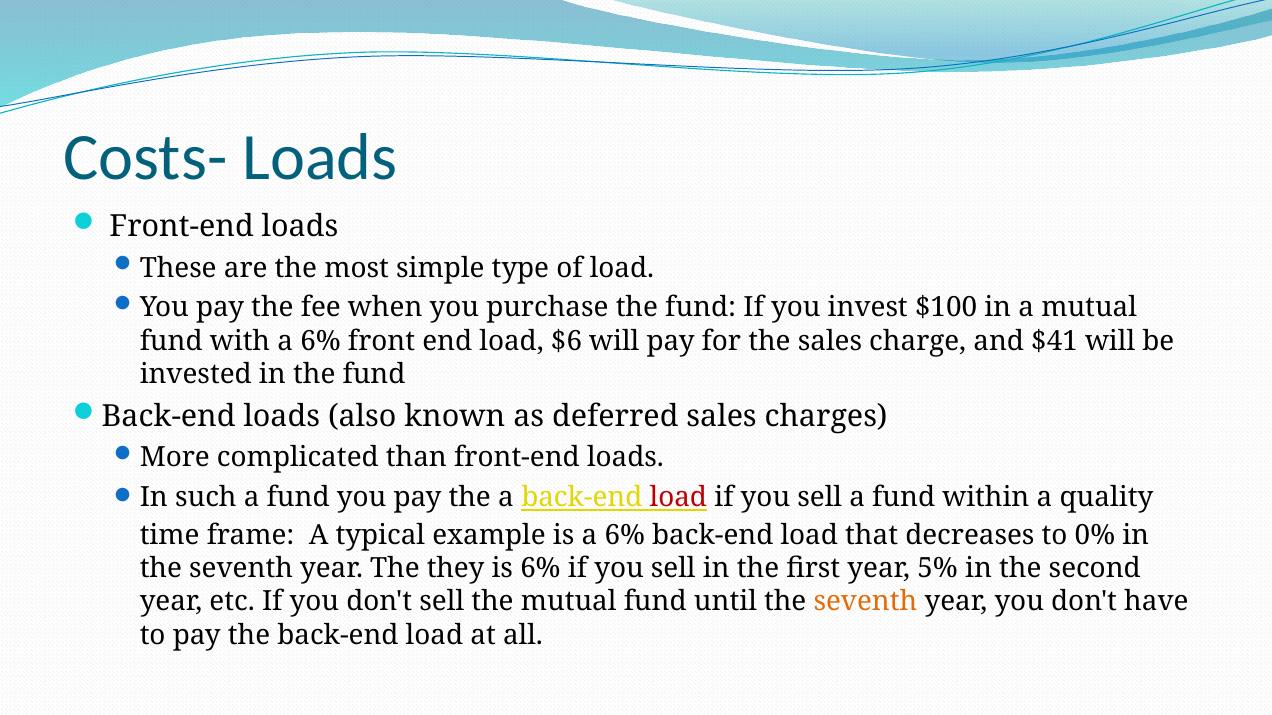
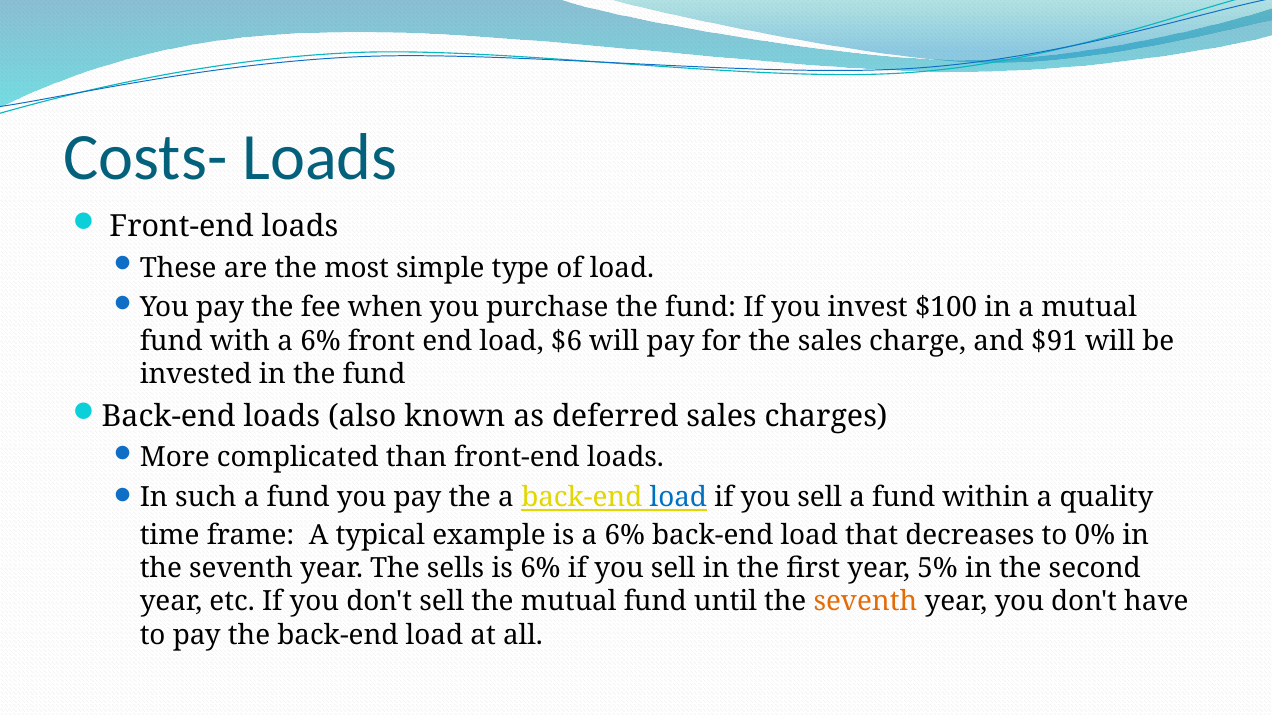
$41: $41 -> $91 (1055, 341)
load colour: red -> blue (678, 498)
they: they -> sells (456, 569)
